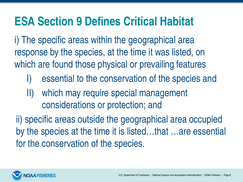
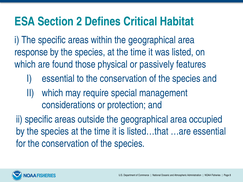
9: 9 -> 2 (79, 22)
prevailing: prevailing -> passively (157, 64)
